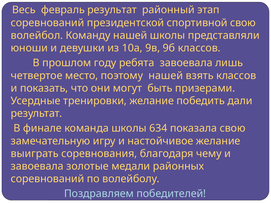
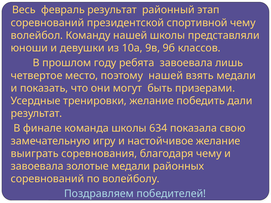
спортивной свою: свою -> чему (243, 23)
взять классов: классов -> медали (236, 76)
